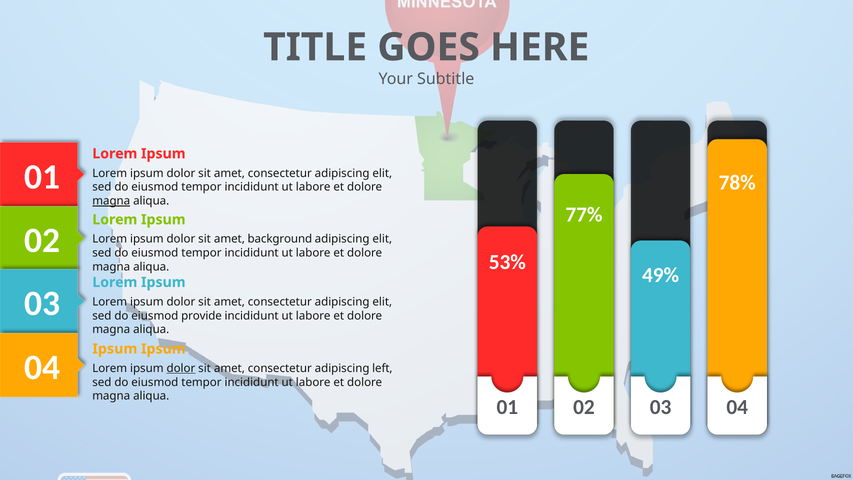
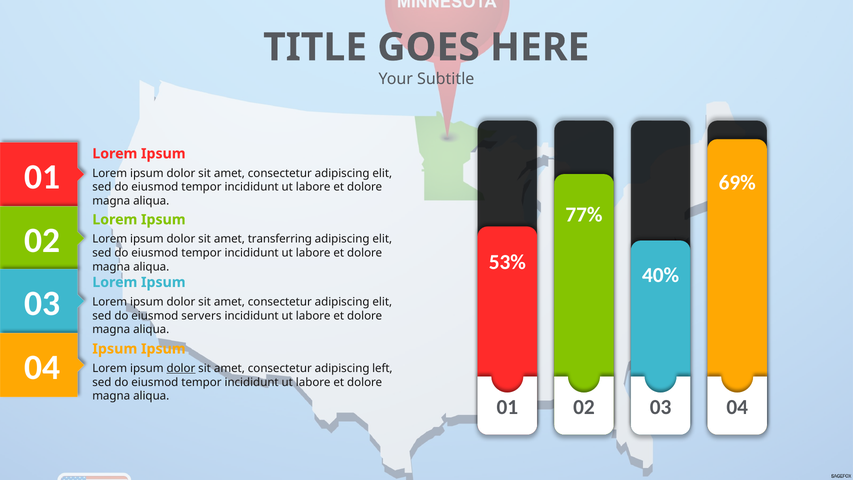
78%: 78% -> 69% (737, 183)
magna underline: present -> none (111, 201)
background: background -> transferring (280, 239)
49%: 49% -> 40% (661, 275)
provide: provide -> servers (201, 316)
